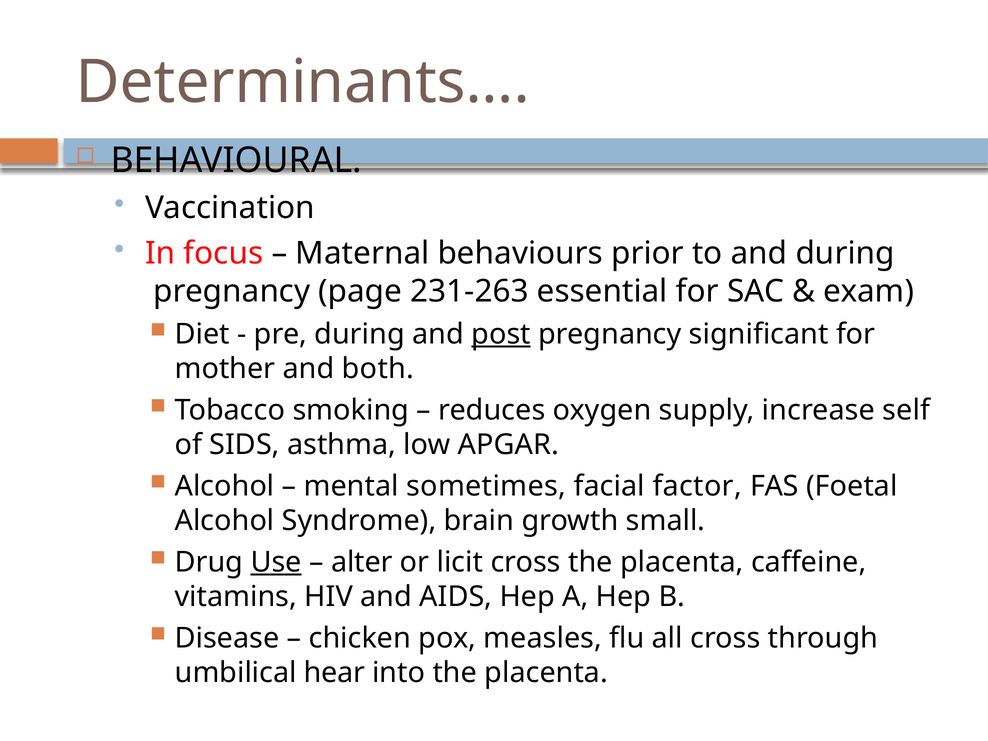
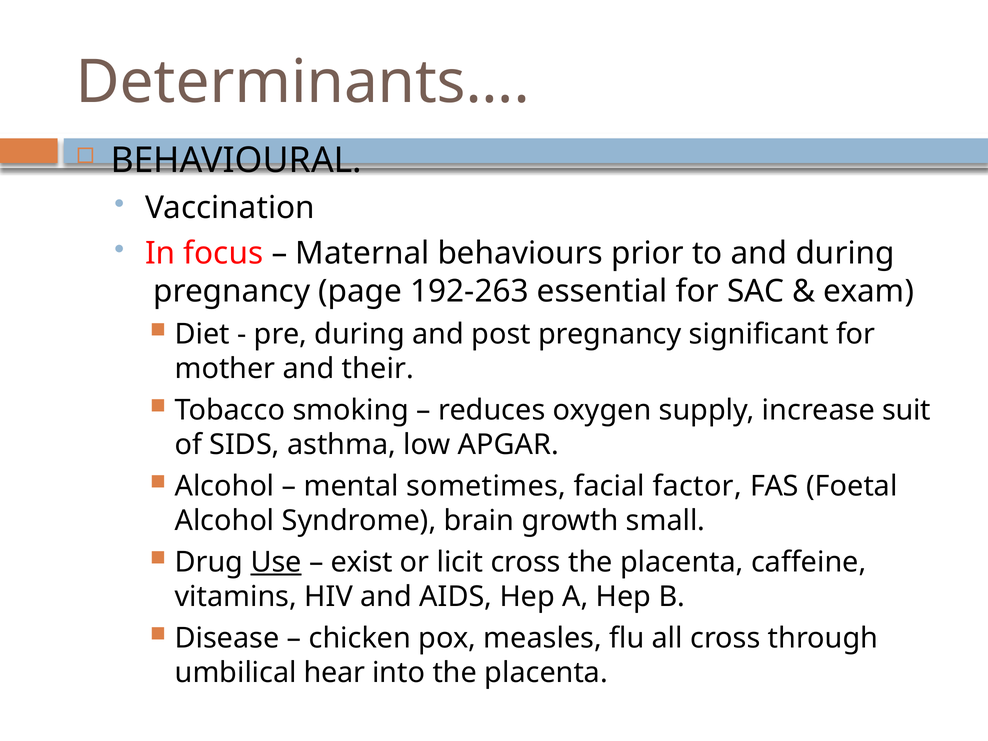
231-263: 231-263 -> 192-263 (470, 291)
post underline: present -> none (501, 334)
both: both -> their (378, 369)
self: self -> suit (907, 410)
alter: alter -> exist (362, 562)
